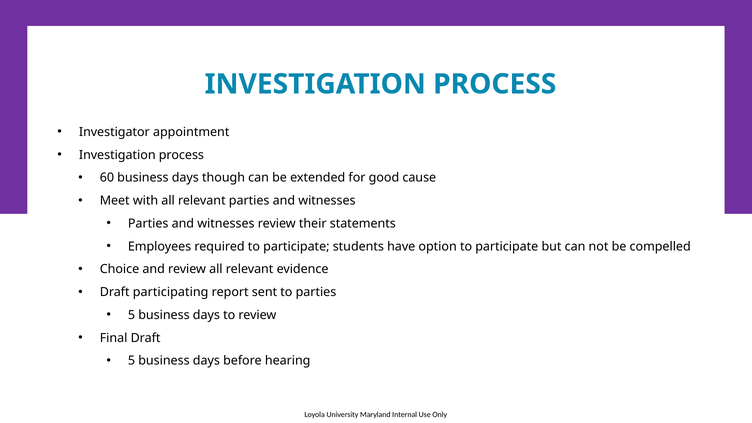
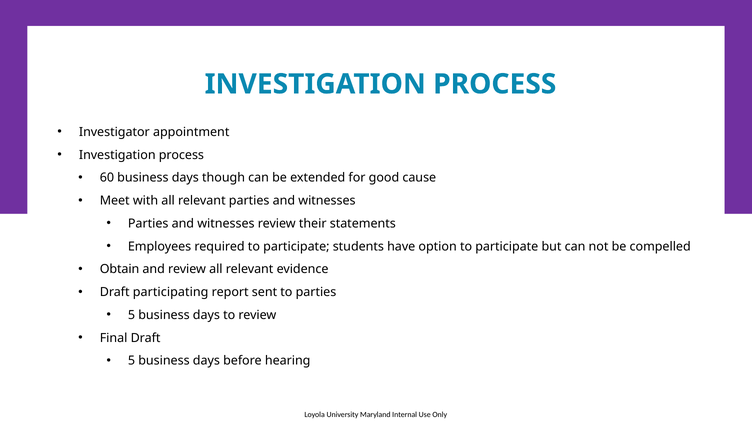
Choice: Choice -> Obtain (120, 269)
